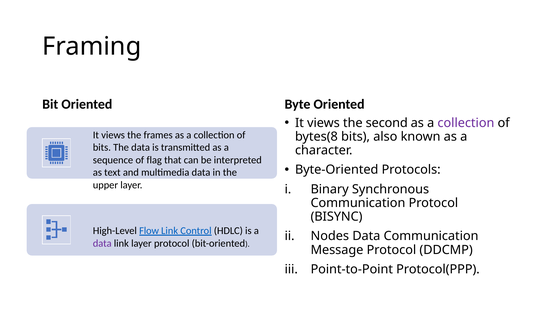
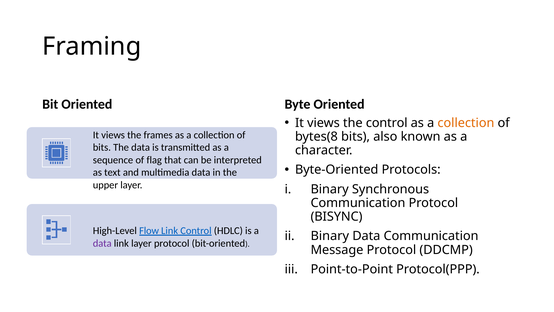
the second: second -> control (387, 123)
collection colour: purple -> orange (466, 123)
Nodes: Nodes -> Binary (330, 236)
